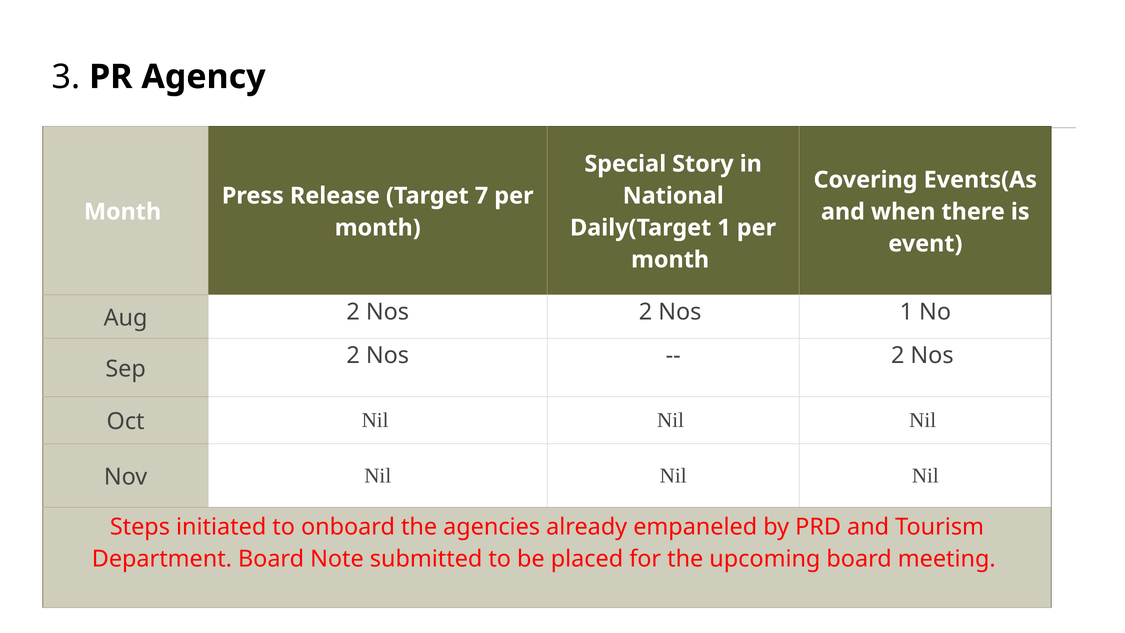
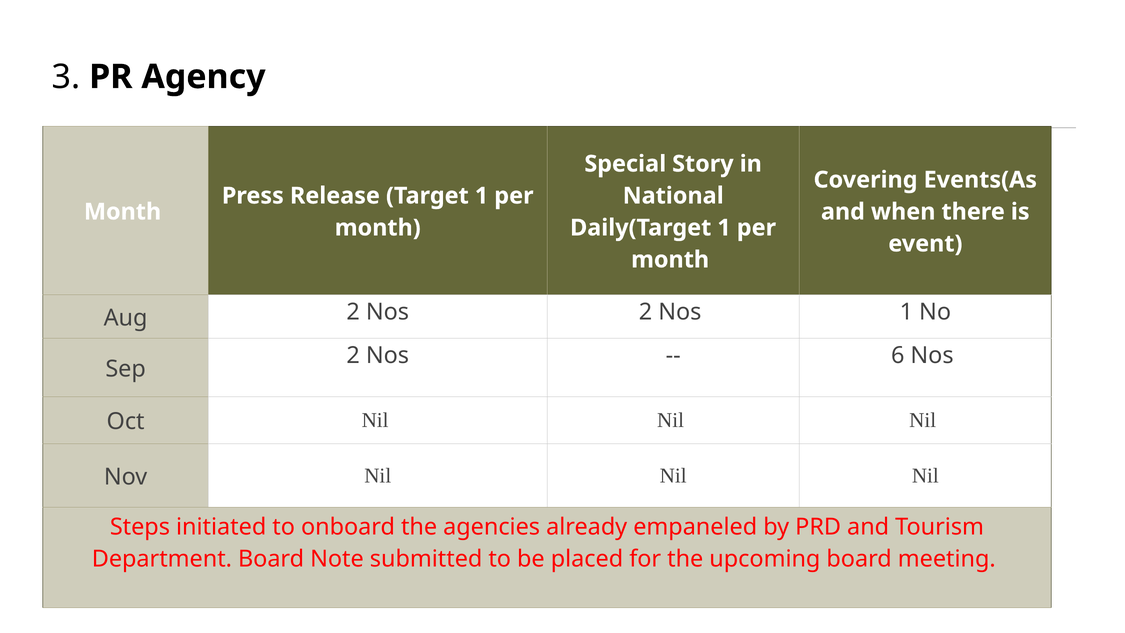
Target 7: 7 -> 1 (482, 196)
2: 2 -> 6 (898, 356)
